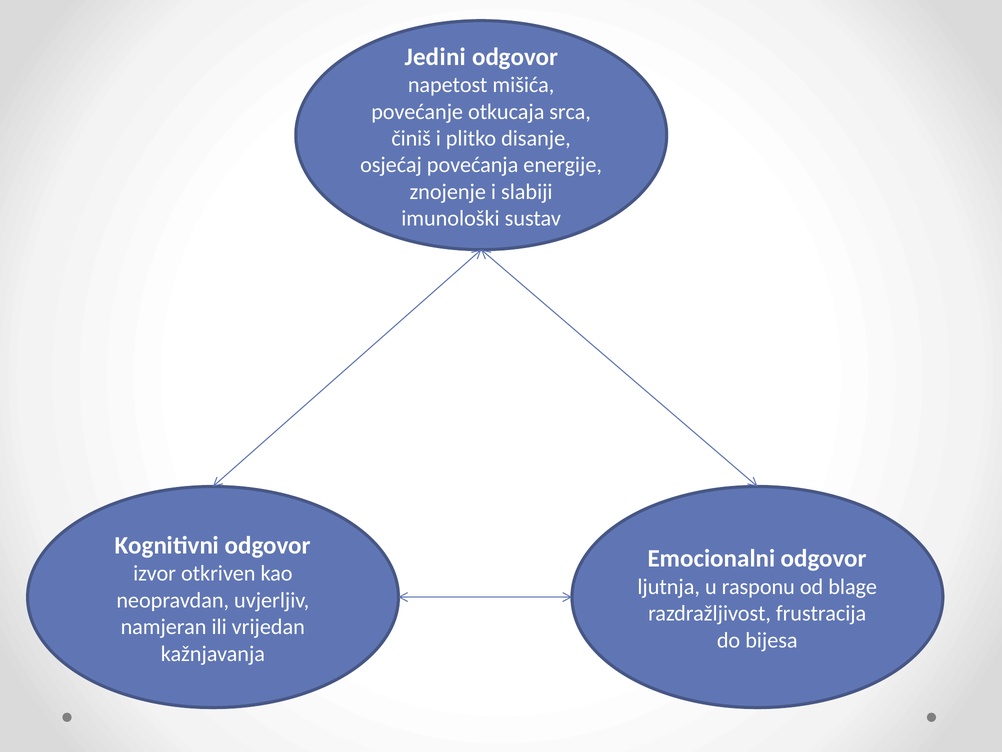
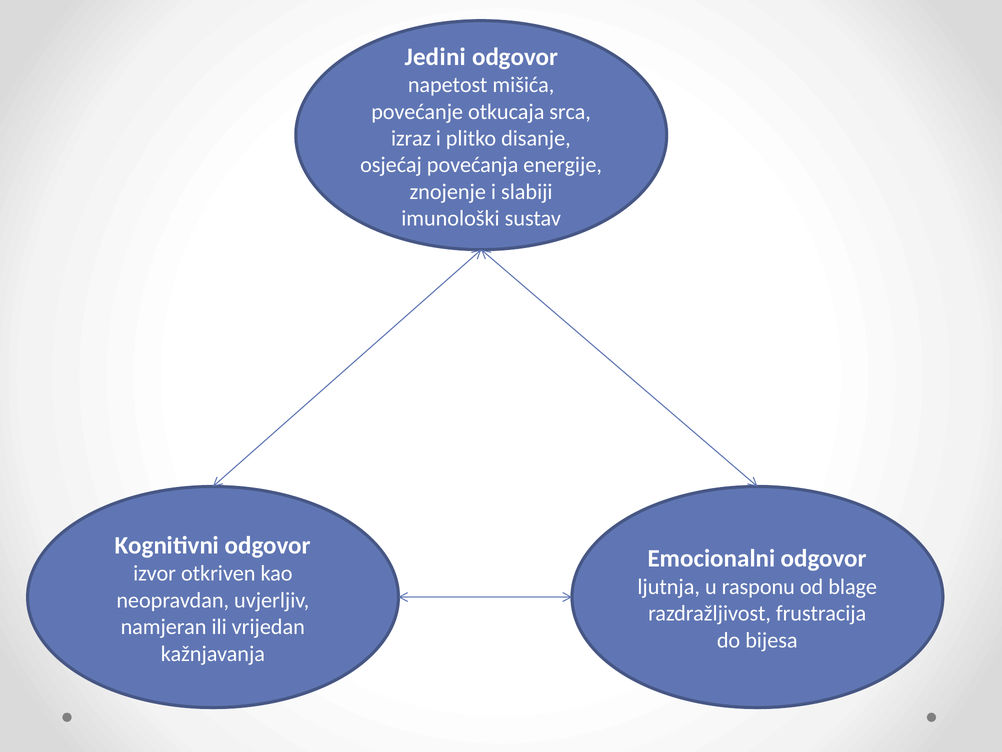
činiš: činiš -> izraz (411, 138)
